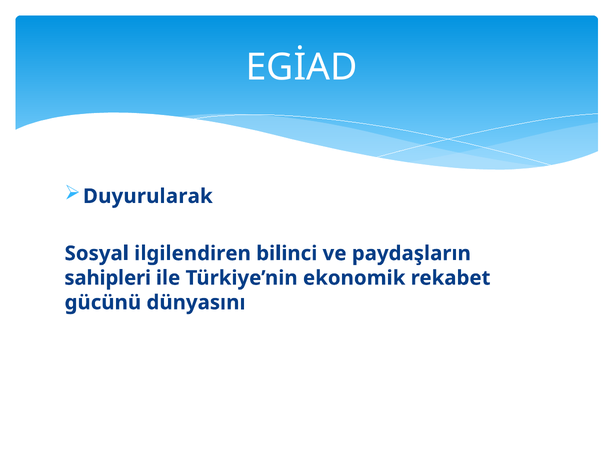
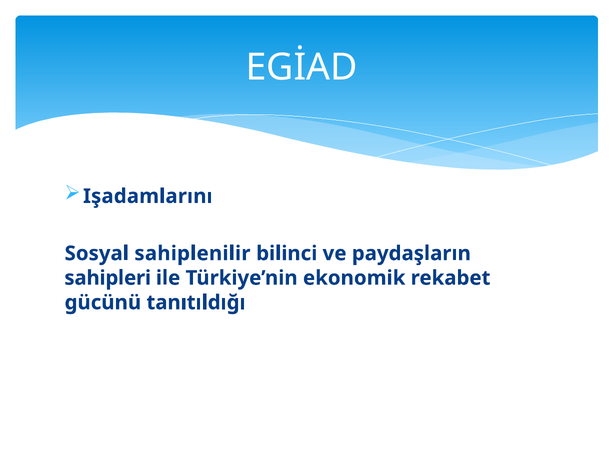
Duyurularak: Duyurularak -> Işadamlarını (148, 196)
ilgilendiren: ilgilendiren -> sahiplenilir (192, 253)
dünyasını: dünyasını -> tanıtıldığı (196, 302)
